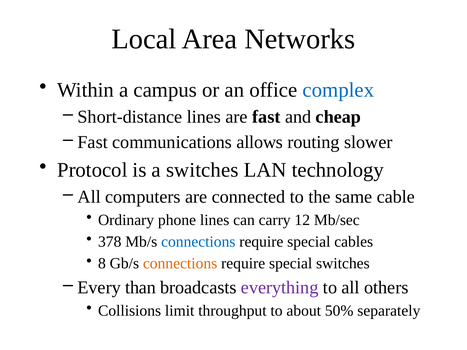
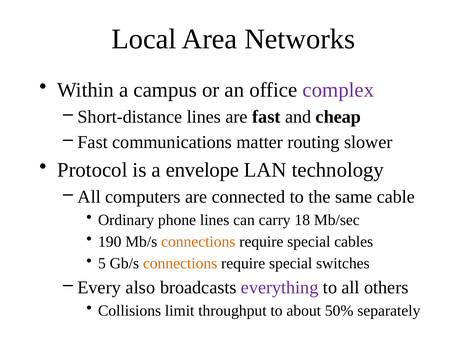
complex colour: blue -> purple (338, 90)
allows: allows -> matter (260, 142)
a switches: switches -> envelope (202, 170)
12: 12 -> 18 (302, 220)
378: 378 -> 190 (110, 242)
connections colour: blue -> orange (198, 242)
8: 8 -> 5 (102, 264)
than: than -> also (140, 288)
